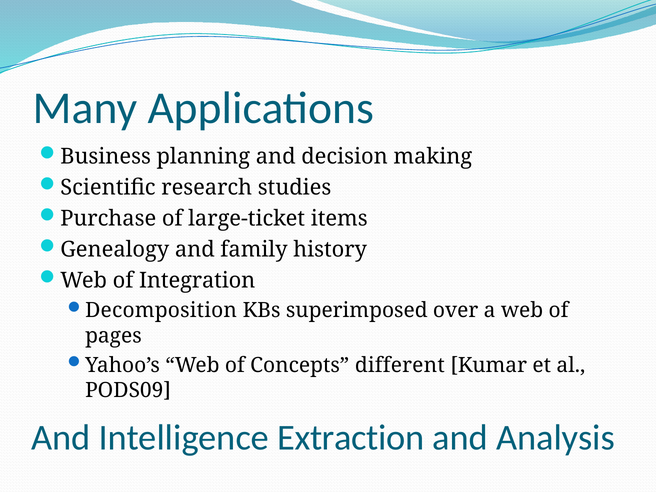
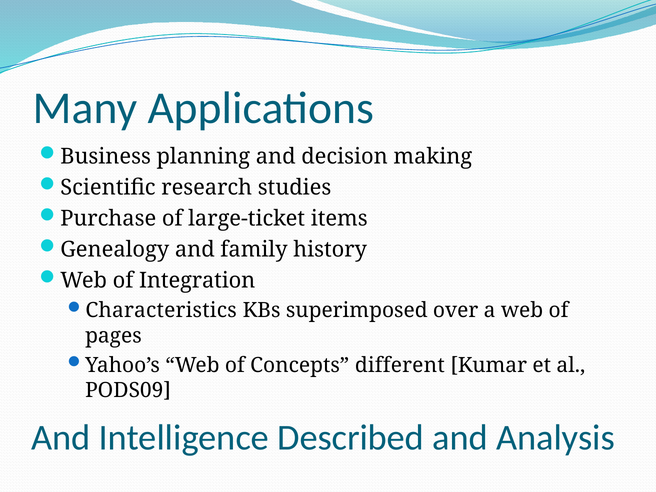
Decomposition: Decomposition -> Characteristics (161, 311)
Extraction: Extraction -> Described (351, 438)
